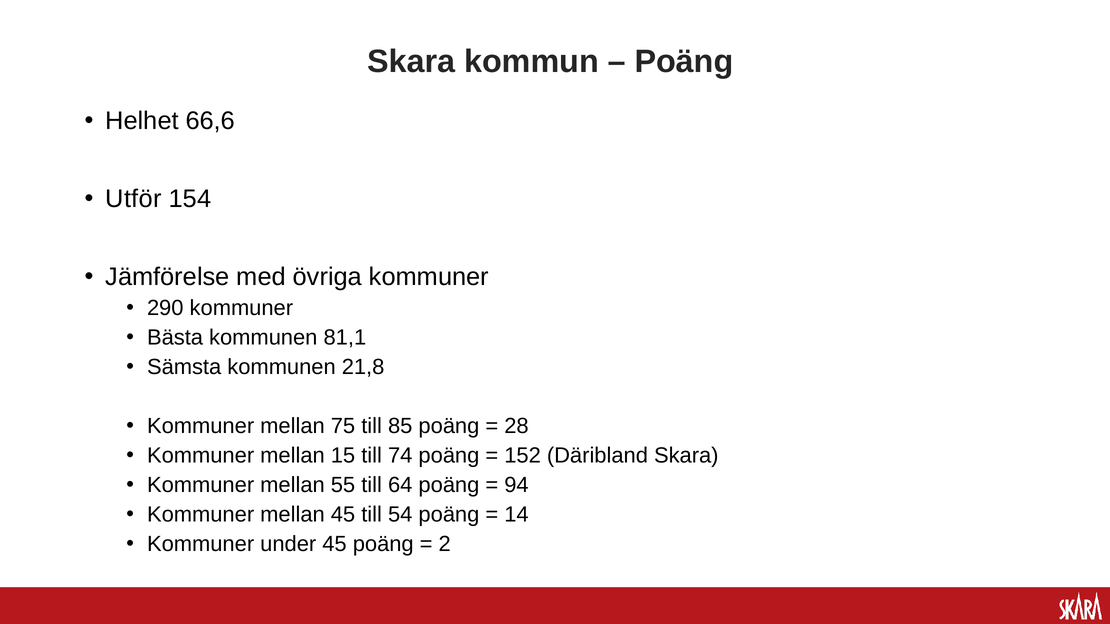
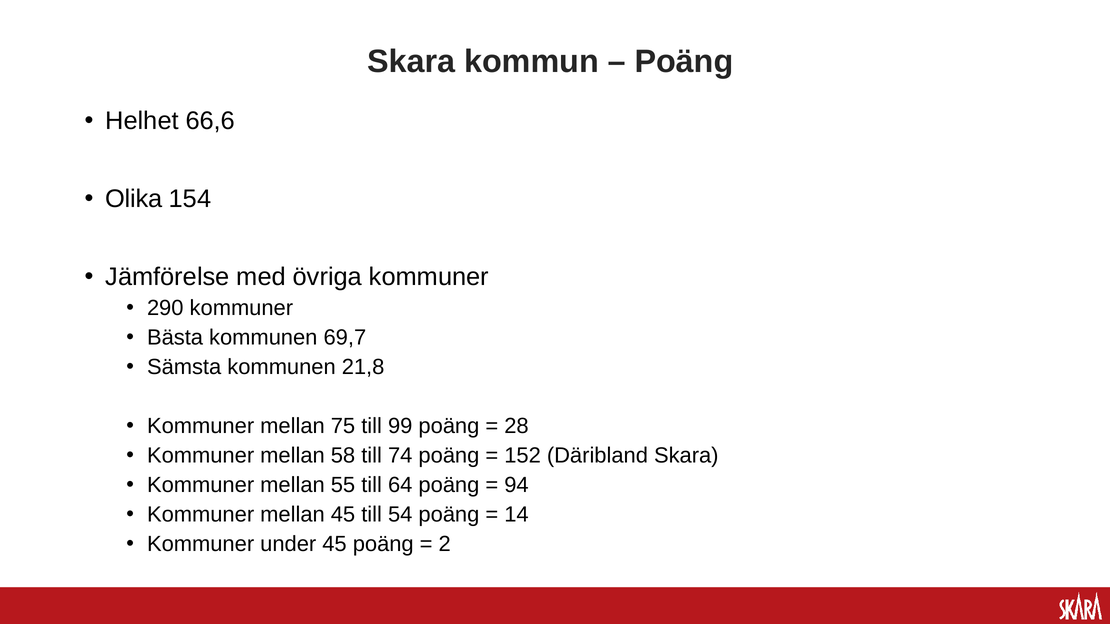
Utför: Utför -> Olika (134, 199)
81,1: 81,1 -> 69,7 (345, 338)
85: 85 -> 99 (400, 426)
15: 15 -> 58 (343, 456)
